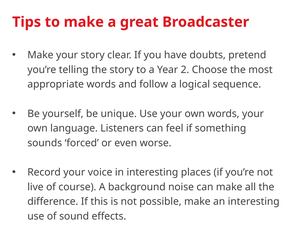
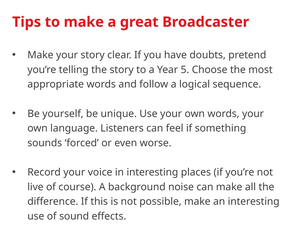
2: 2 -> 5 (185, 70)
